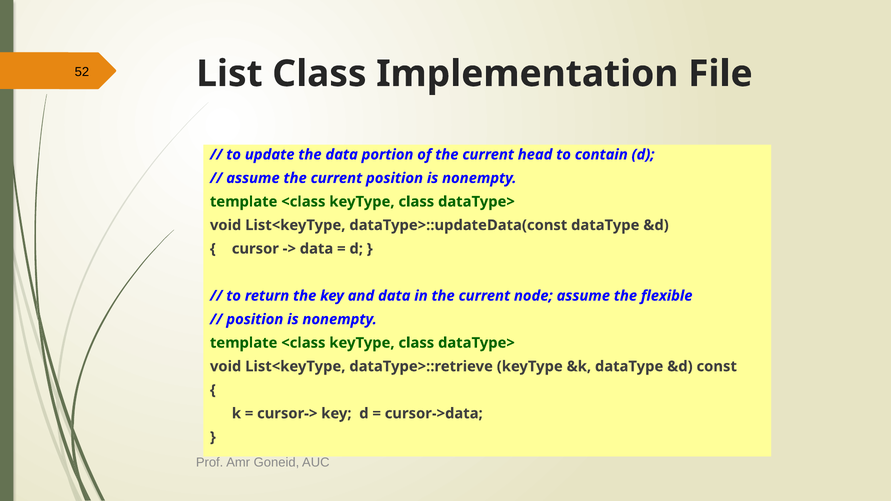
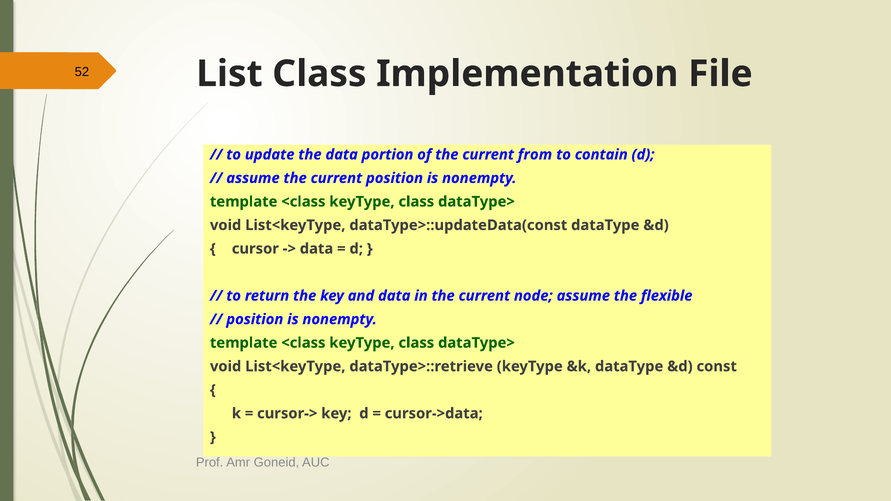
head: head -> from (535, 155)
